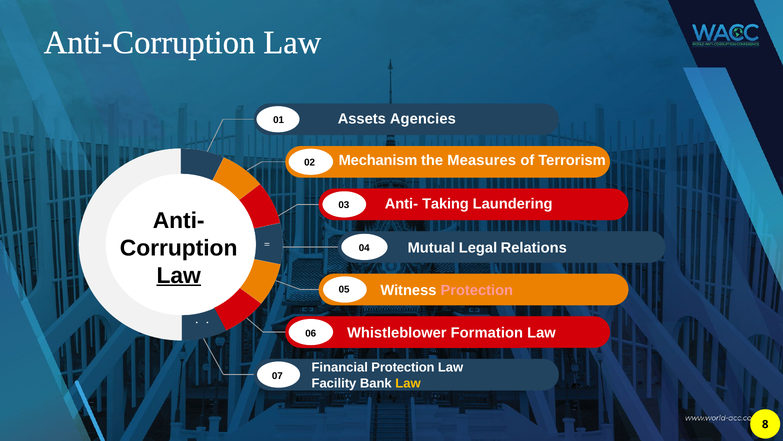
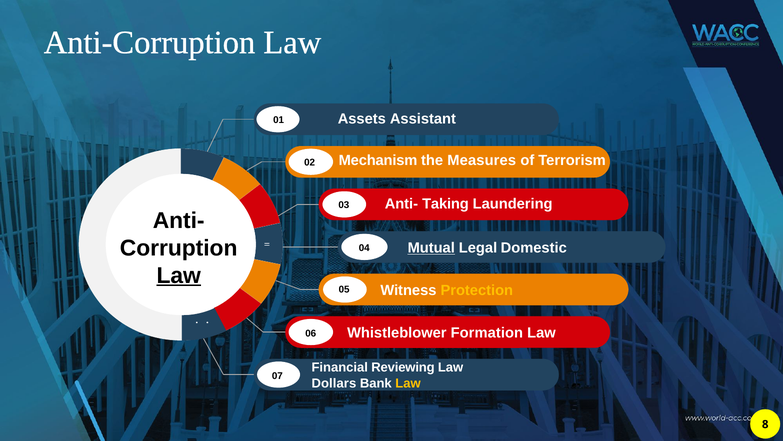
Agencies: Agencies -> Assistant (423, 119)
Mutual underline: none -> present (431, 248)
Relations: Relations -> Domestic (534, 248)
Protection colour: pink -> yellow (477, 290)
Financial Protection: Protection -> Reviewing (403, 367)
Facility: Facility -> Dollars (334, 383)
